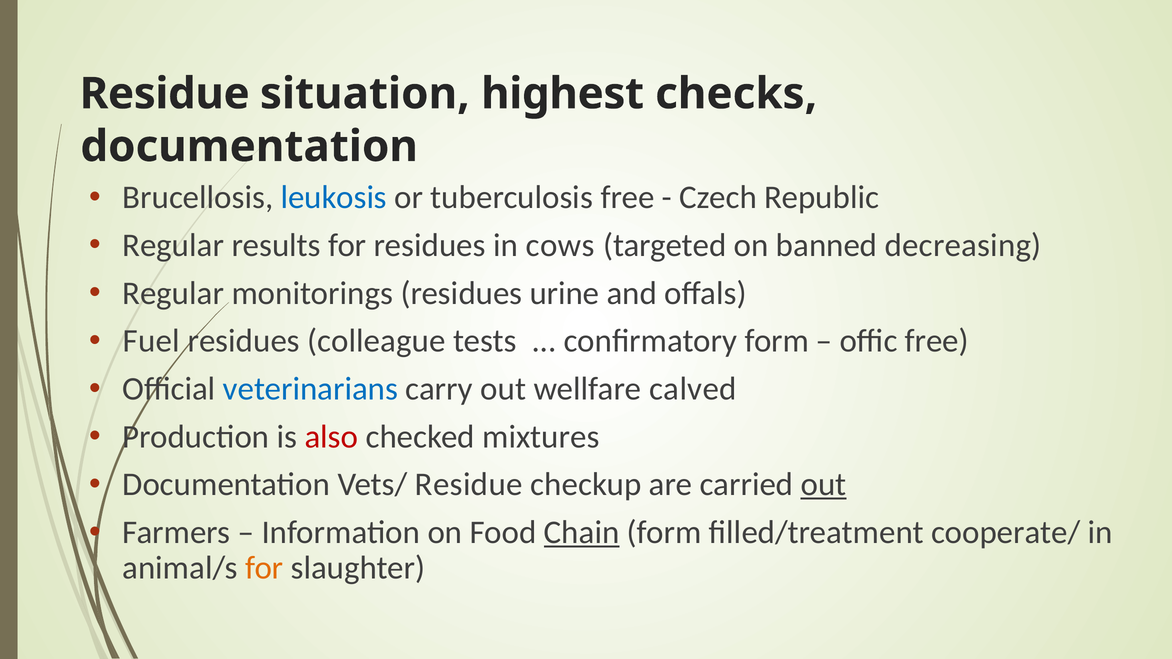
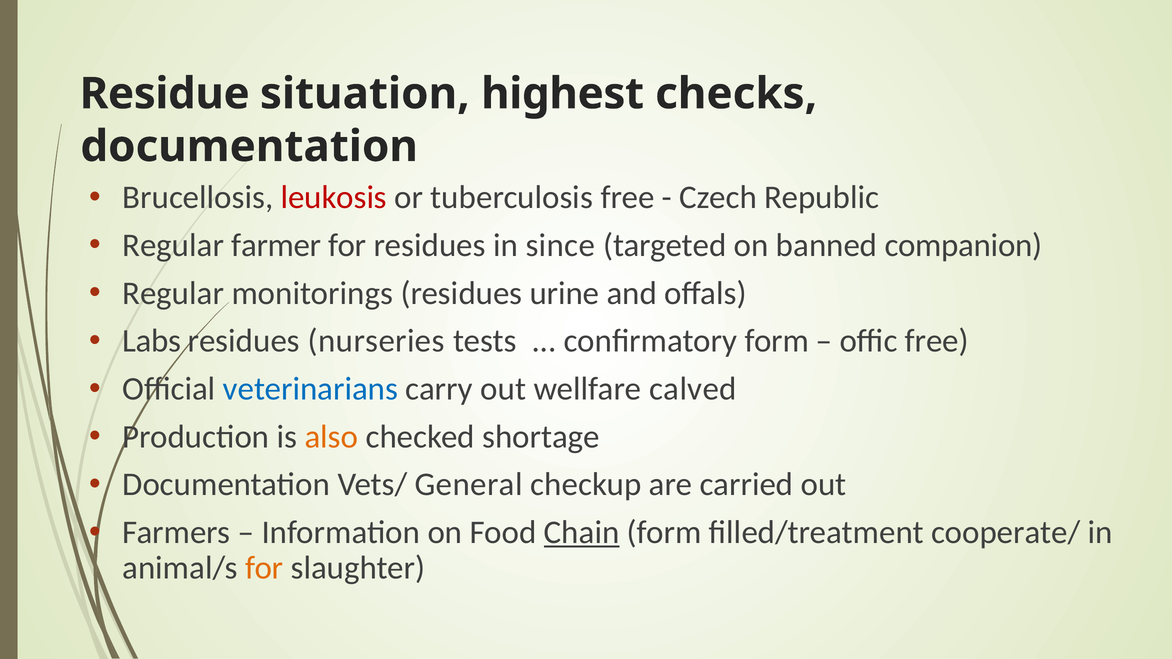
leukosis colour: blue -> red (334, 198)
results: results -> farmer (276, 245)
cows: cows -> since (560, 245)
decreasing: decreasing -> companion (963, 245)
Fuel: Fuel -> Labs (152, 341)
colleague: colleague -> nurseries (376, 341)
also colour: red -> orange (331, 437)
mixtures: mixtures -> shortage (541, 437)
Vets/ Residue: Residue -> General (469, 485)
out underline: present -> none (824, 485)
